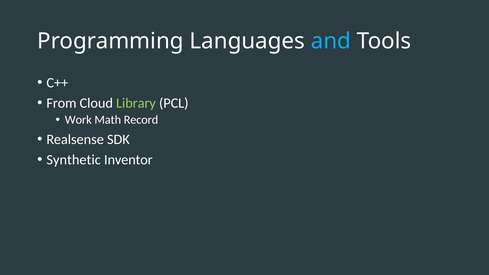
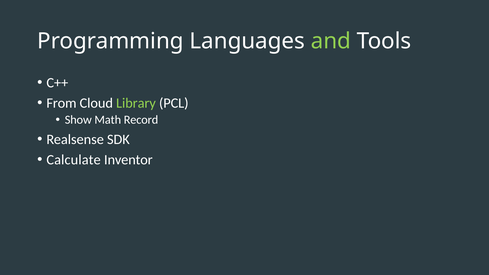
and colour: light blue -> light green (331, 41)
Work: Work -> Show (78, 120)
Synthetic: Synthetic -> Calculate (74, 160)
